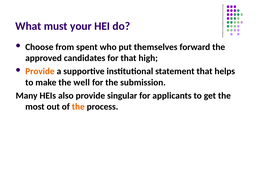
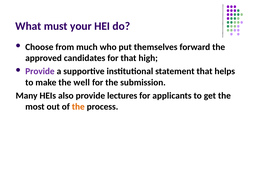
spent: spent -> much (87, 47)
Provide colour: orange -> purple (40, 71)
singular: singular -> lectures (122, 96)
